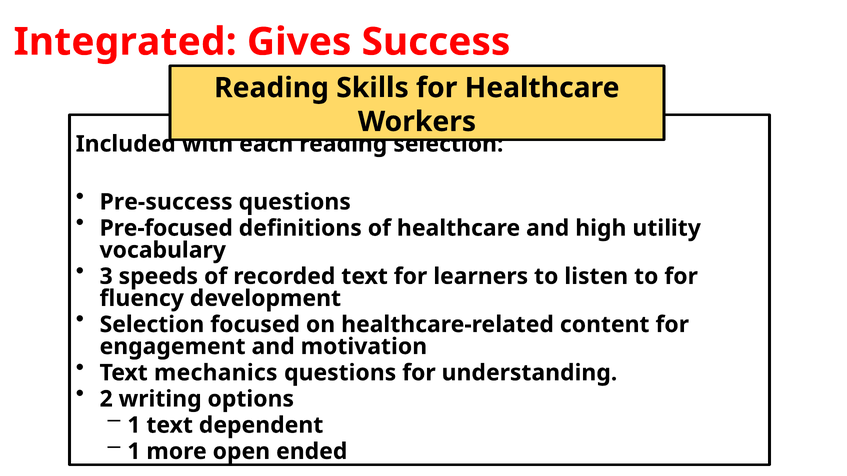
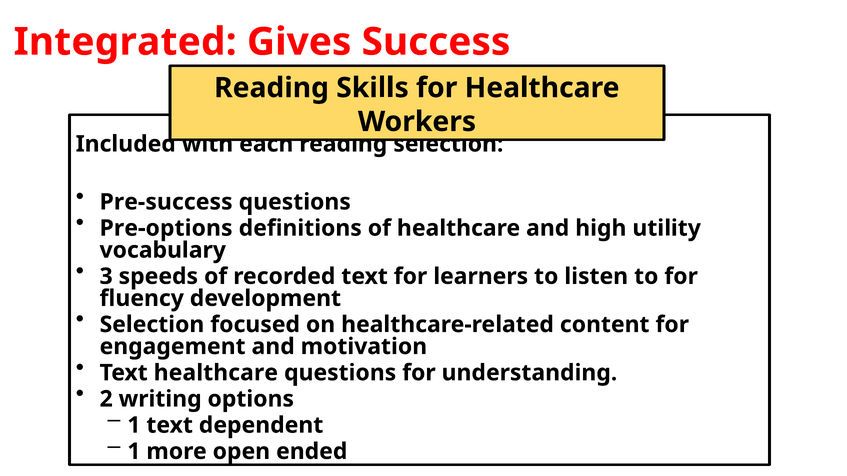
Pre-focused: Pre-focused -> Pre-options (166, 228)
Text mechanics: mechanics -> healthcare (216, 373)
